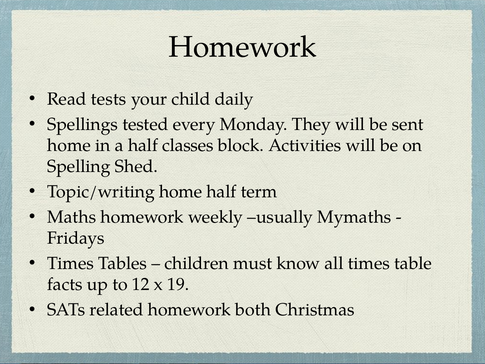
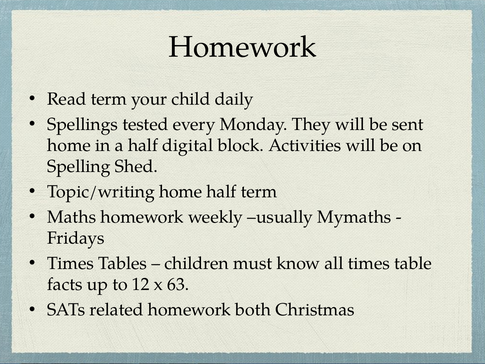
Read tests: tests -> term (109, 99)
classes: classes -> digital (188, 145)
19: 19 -> 63 (178, 284)
